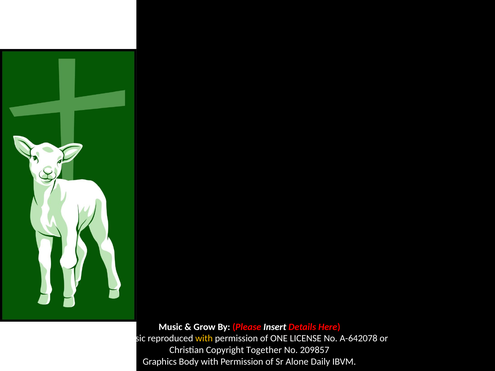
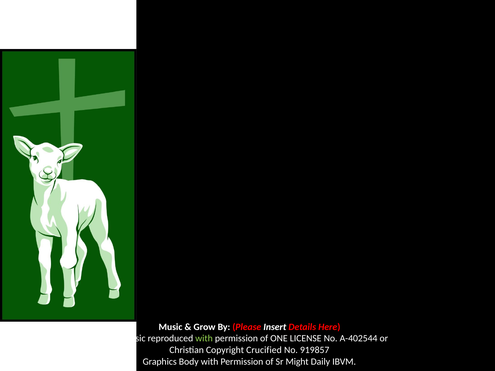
with colour: yellow -> light green (204, 339)
A-642078: A-642078 -> A-402544 (359, 339)
Together: Together -> Crucified (264, 350)
209857: 209857 -> 919857 (315, 350)
Alone: Alone -> Might (297, 362)
